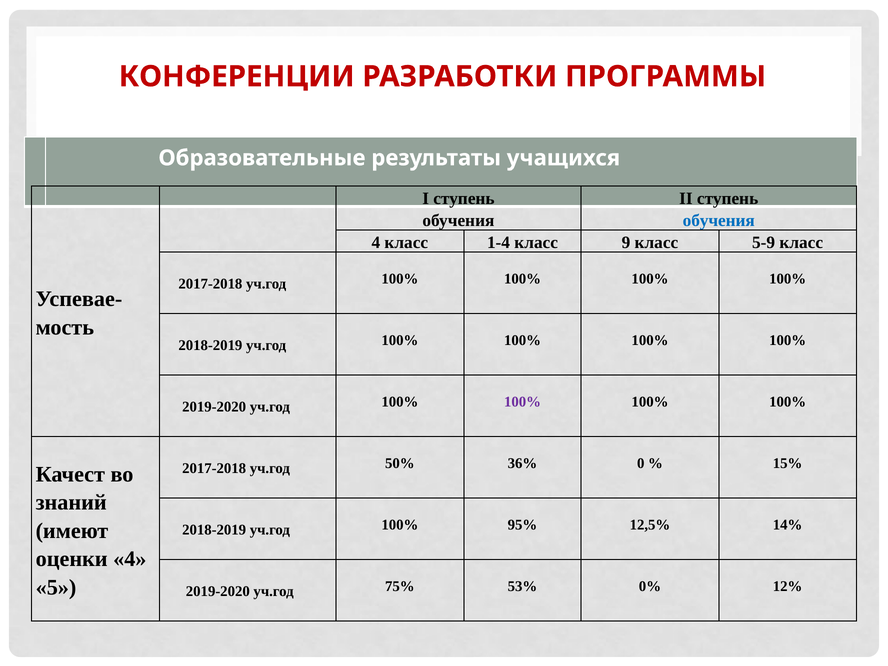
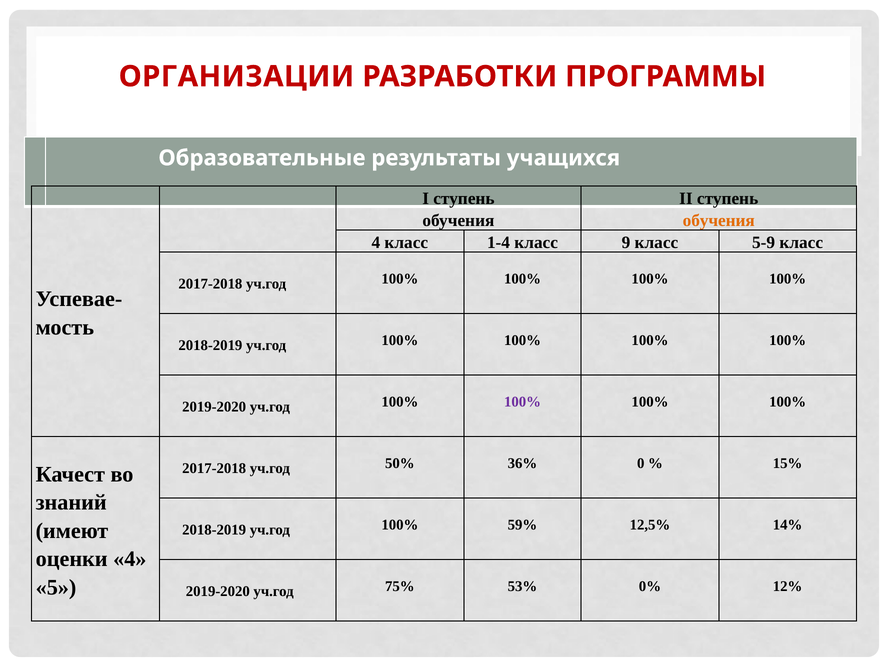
КОНФЕРЕНЦИИ: КОНФЕРЕНЦИИ -> ОРГАНИЗАЦИИ (237, 77)
обучения colour: blue -> orange (719, 221)
95%: 95% -> 59% (522, 525)
